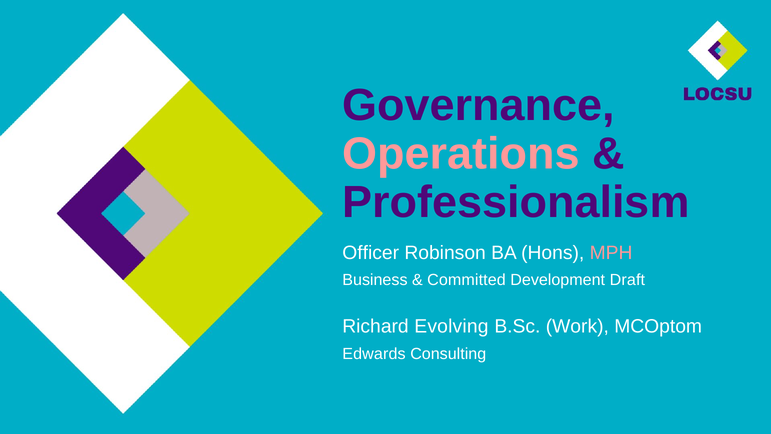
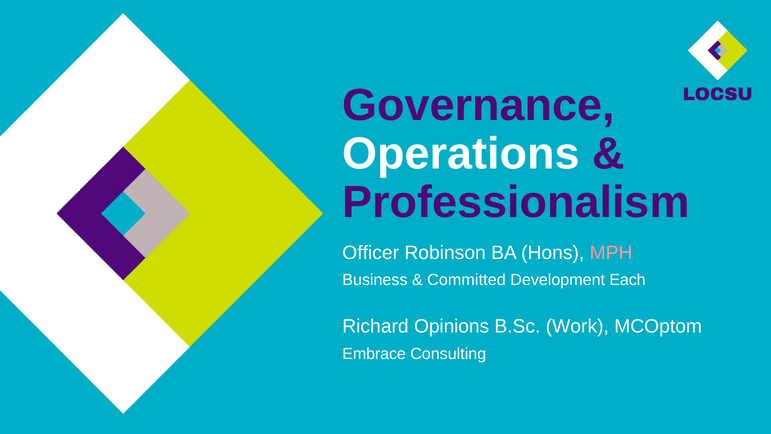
Operations colour: pink -> white (461, 154)
Draft: Draft -> Each (628, 280)
Evolving: Evolving -> Opinions (452, 326)
Edwards: Edwards -> Embrace (374, 354)
